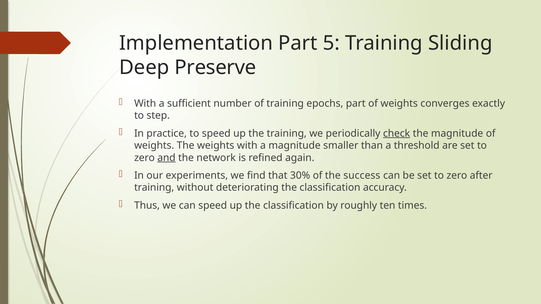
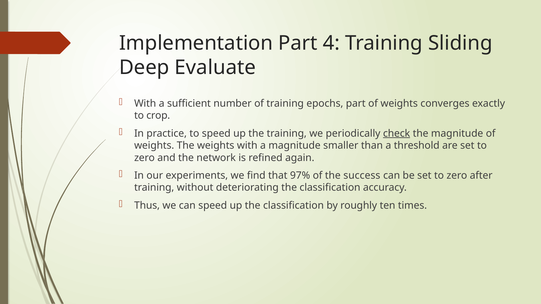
5: 5 -> 4 (331, 43)
Preserve: Preserve -> Evaluate (215, 68)
step: step -> crop (158, 116)
and underline: present -> none (166, 158)
30%: 30% -> 97% (300, 176)
